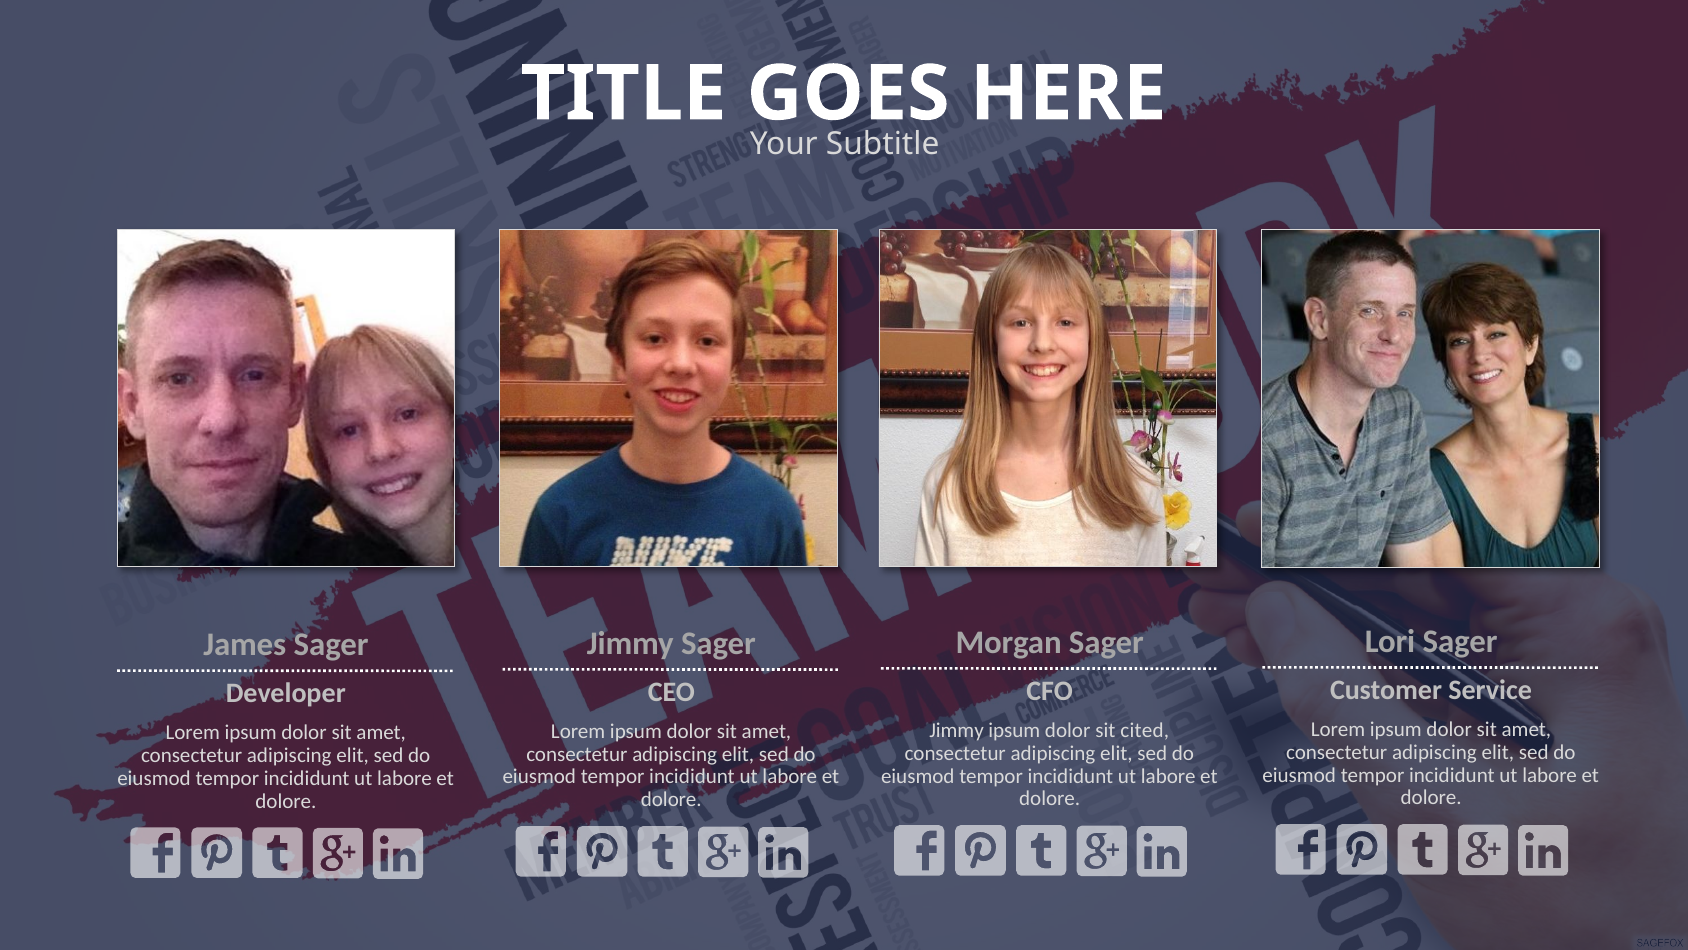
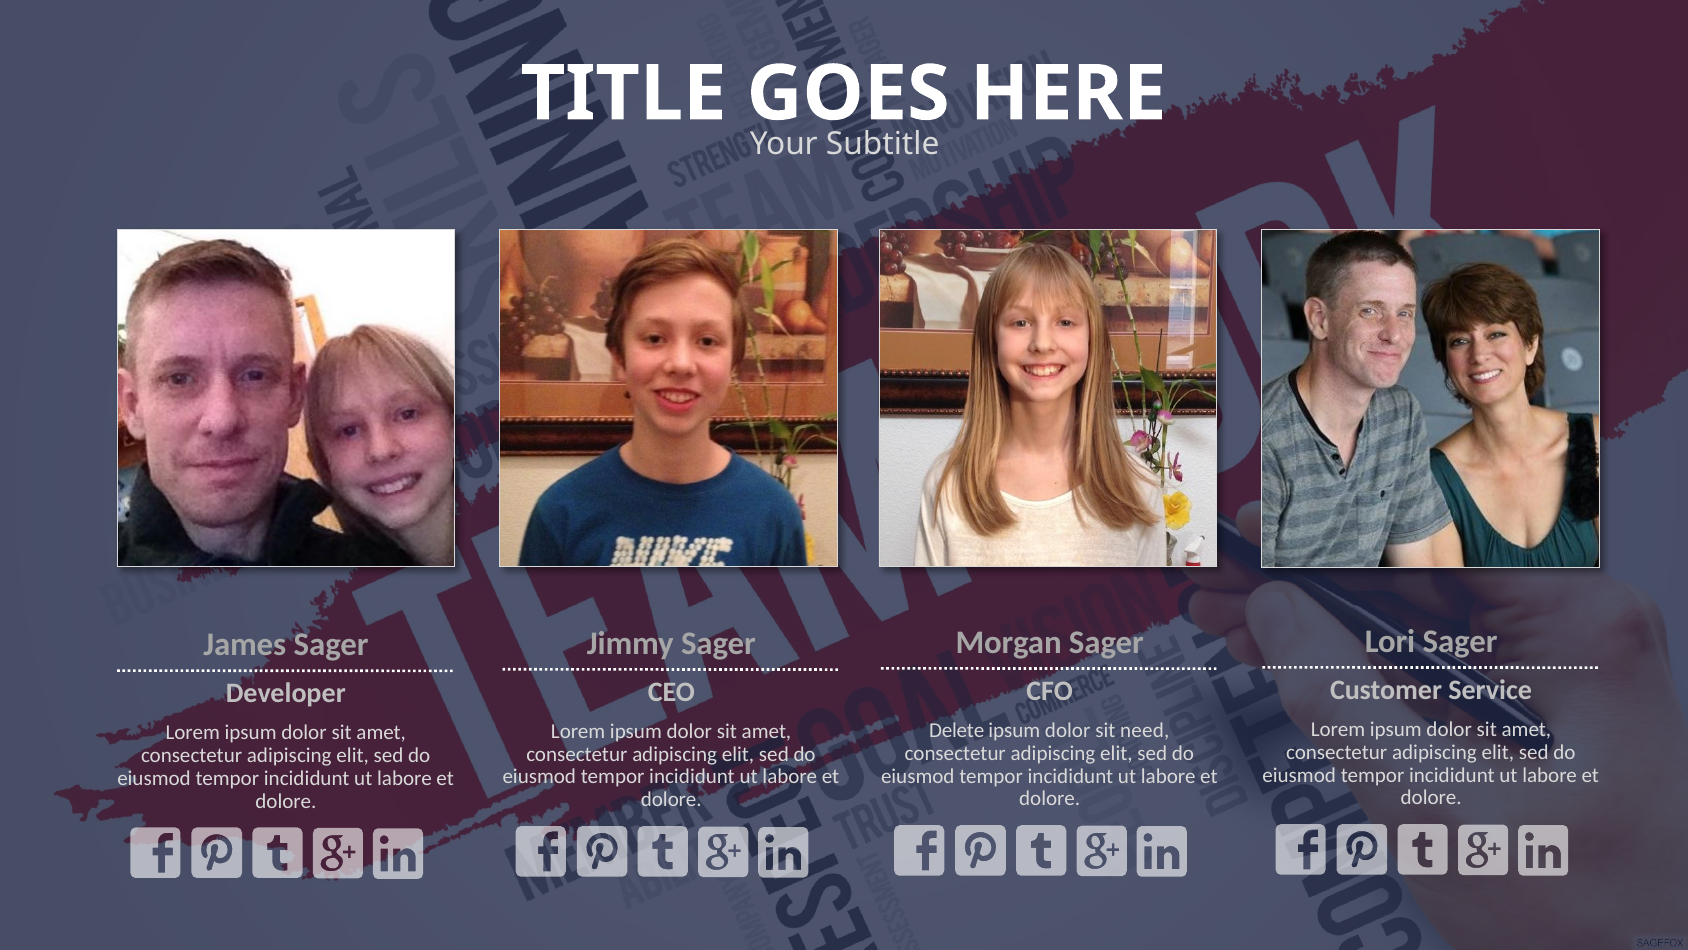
Jimmy: Jimmy -> Delete (957, 730)
cited: cited -> need (1145, 730)
